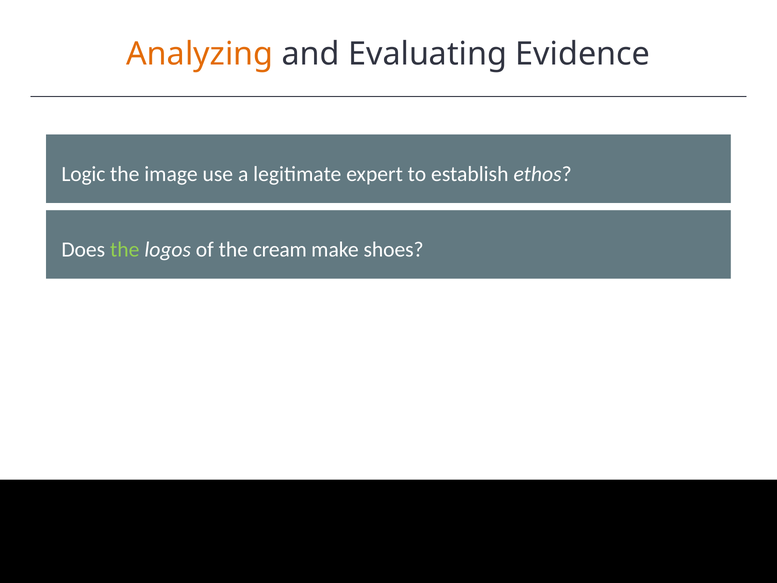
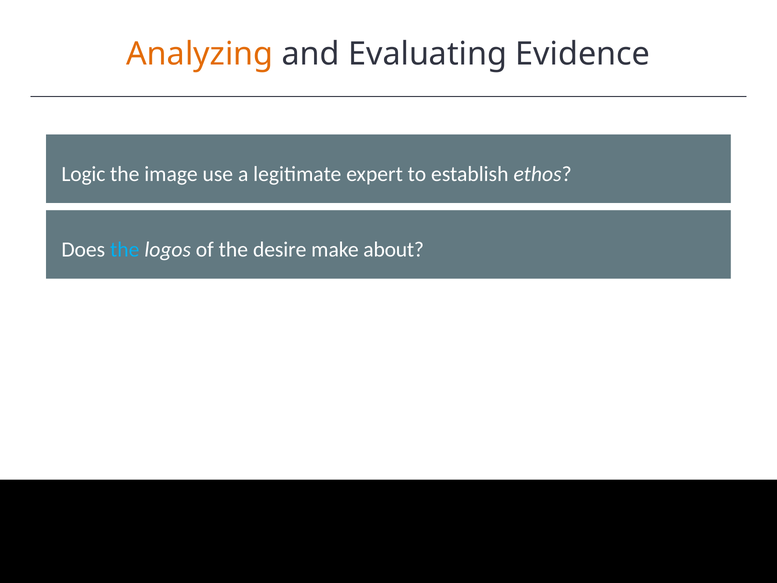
the colour: light green -> light blue (125, 250)
cream: cream -> desire (280, 250)
shoes: shoes -> about (394, 250)
